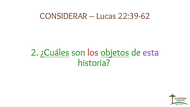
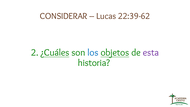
los colour: red -> blue (93, 52)
